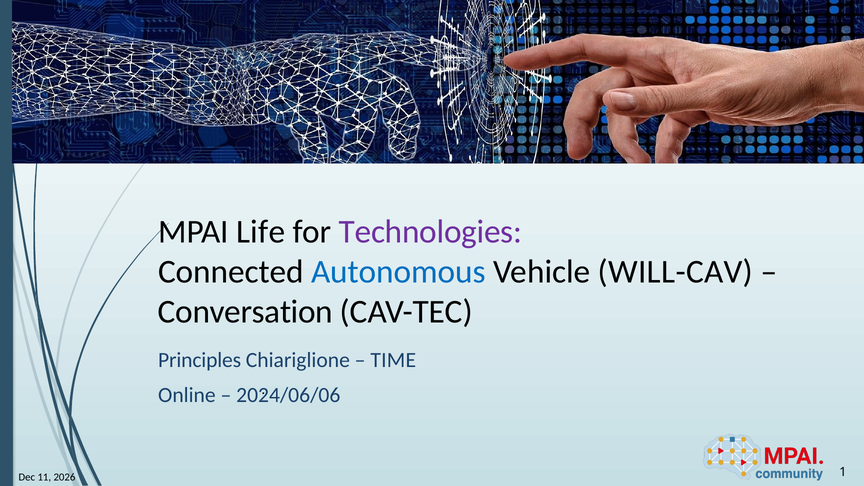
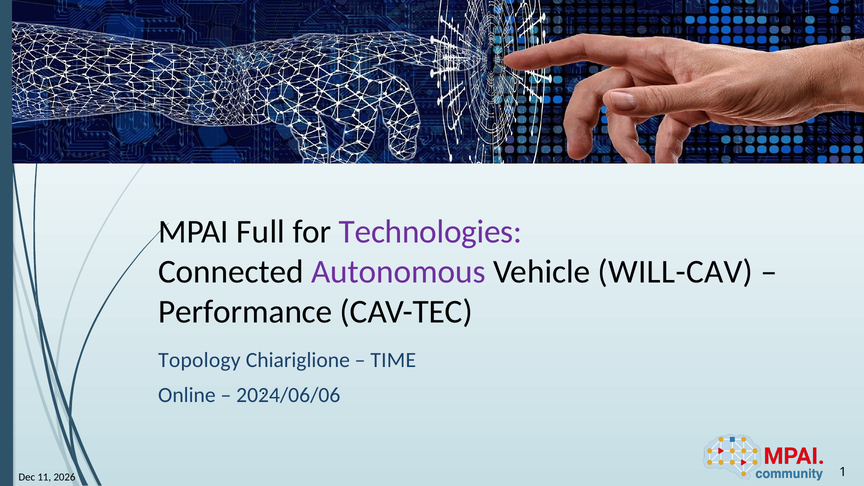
Life: Life -> Full (261, 232)
Autonomous colour: blue -> purple (398, 272)
Conversation: Conversation -> Performance (245, 312)
Principles: Principles -> Topology (199, 360)
